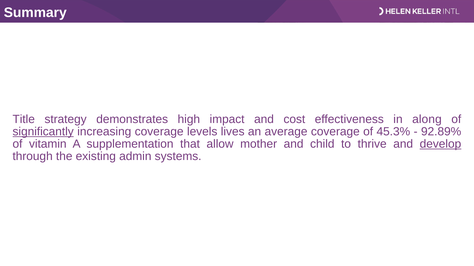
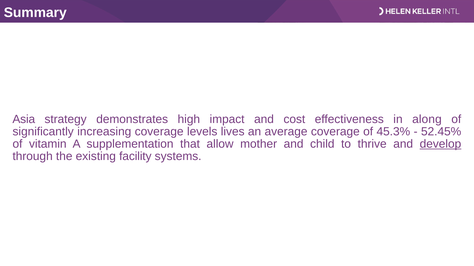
Title: Title -> Asia (24, 120)
significantly underline: present -> none (43, 132)
92.89%: 92.89% -> 52.45% (441, 132)
admin: admin -> facility (135, 157)
